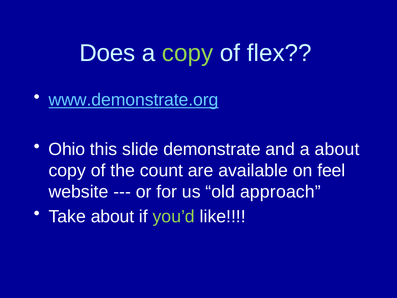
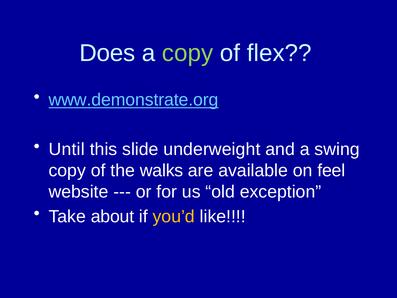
Ohio: Ohio -> Until (67, 149)
demonstrate: demonstrate -> underweight (212, 149)
a about: about -> swing (337, 149)
count: count -> walks (162, 170)
approach: approach -> exception (281, 192)
you’d colour: light green -> yellow (174, 216)
